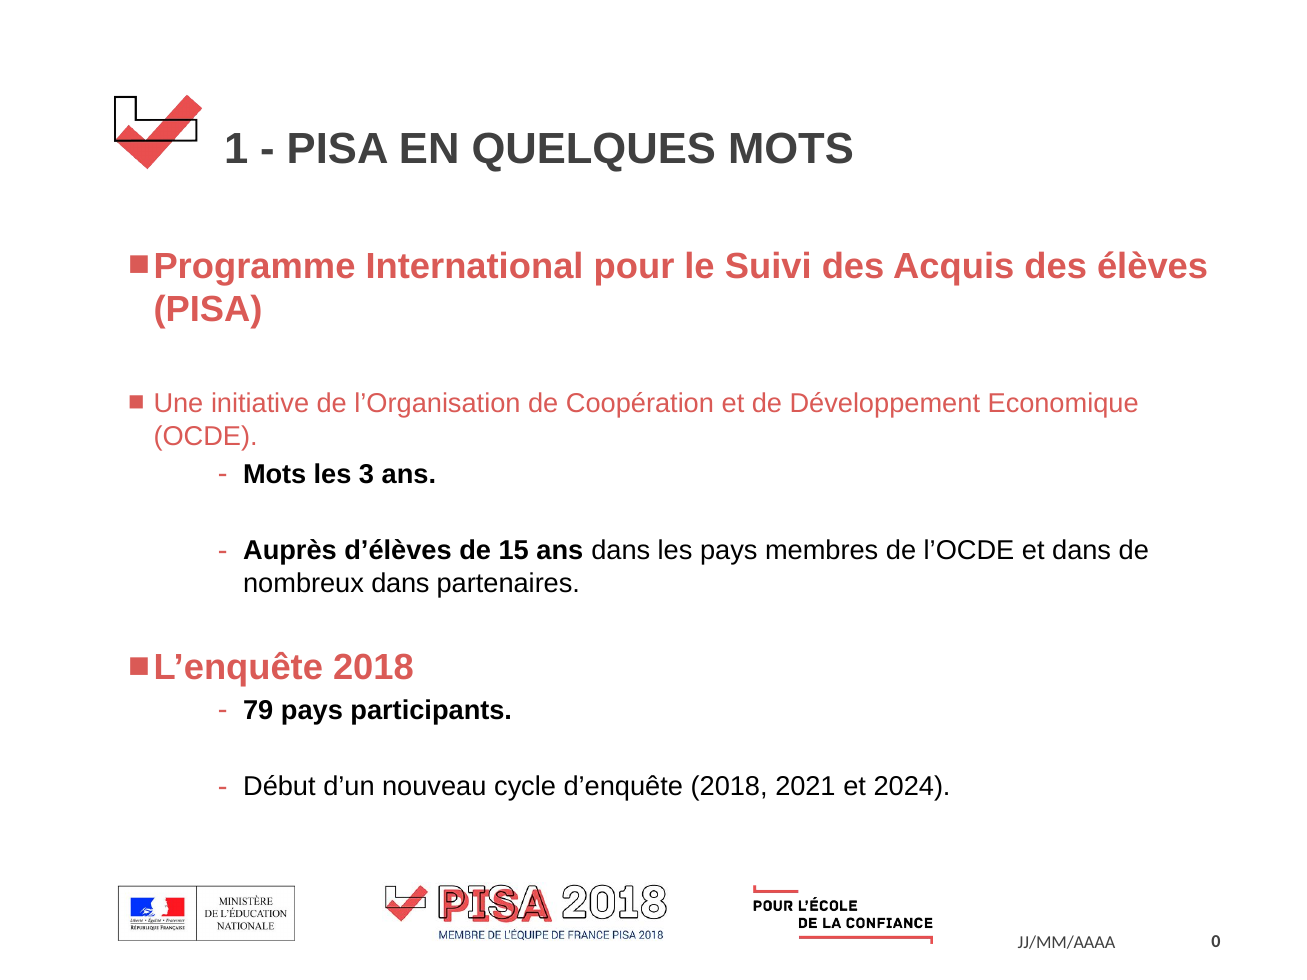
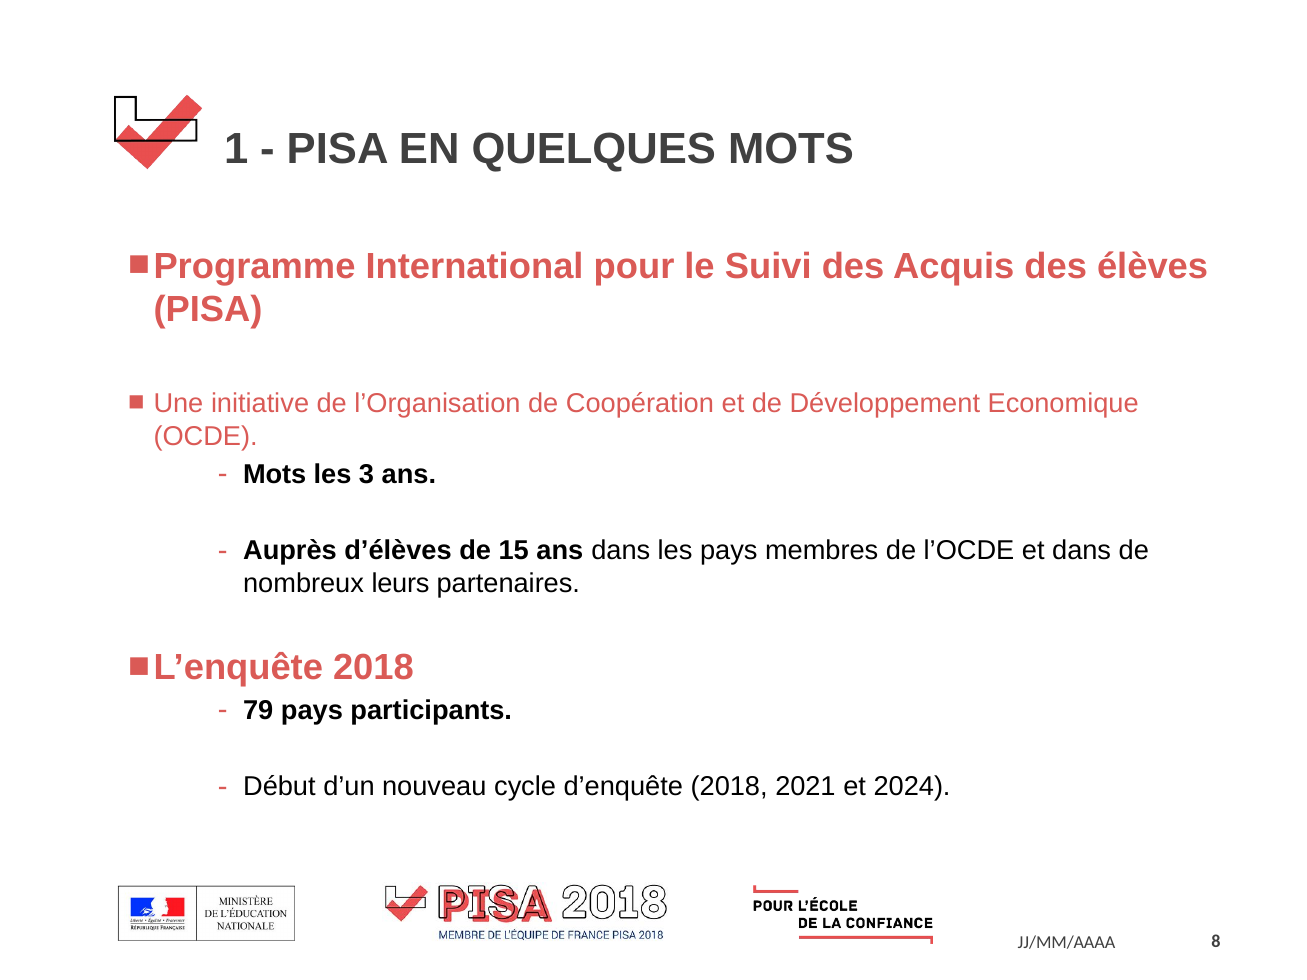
nombreux dans: dans -> leurs (400, 583)
0: 0 -> 8 (1216, 942)
